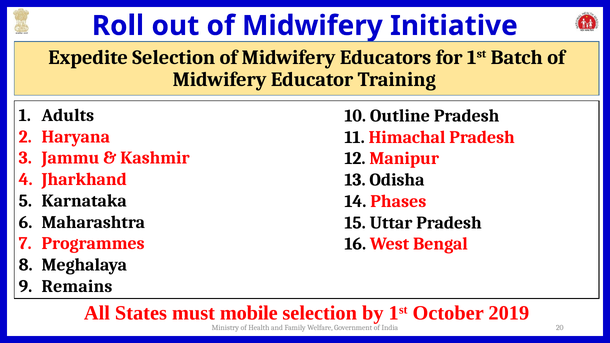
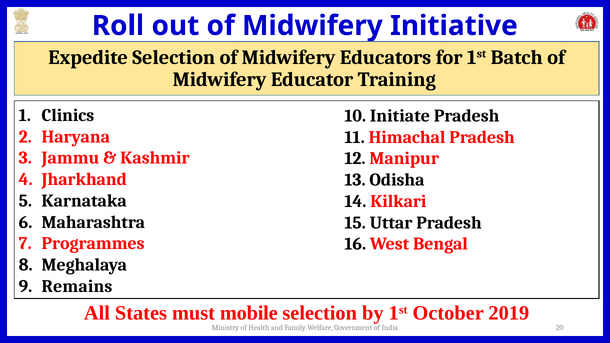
Adults: Adults -> Clinics (68, 115)
Outline: Outline -> Initiate (400, 116)
Phases: Phases -> Kilkari (398, 201)
